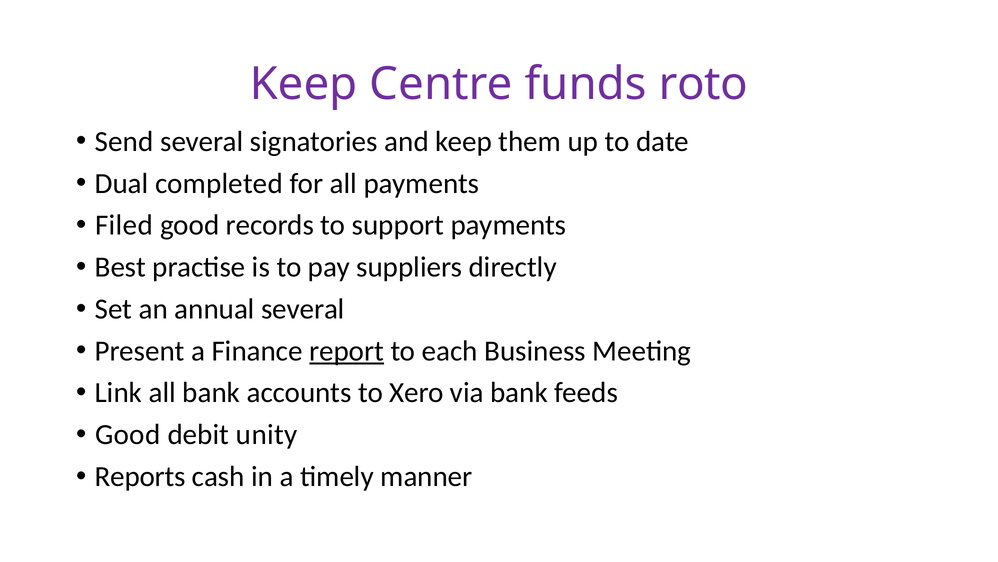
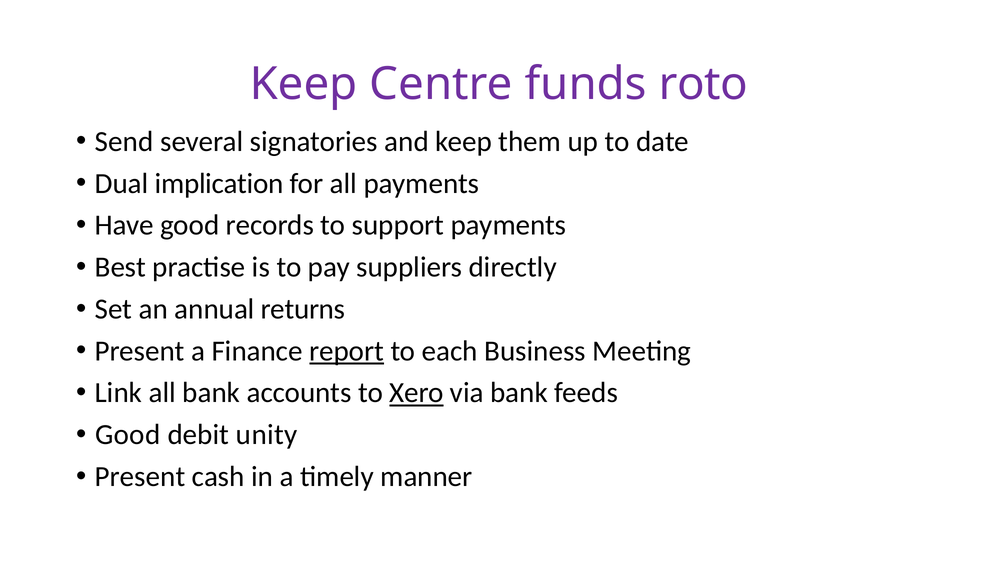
completed: completed -> implication (219, 183)
Filed: Filed -> Have (124, 225)
annual several: several -> returns (303, 309)
Xero underline: none -> present (417, 392)
Reports: Reports -> Present (140, 476)
